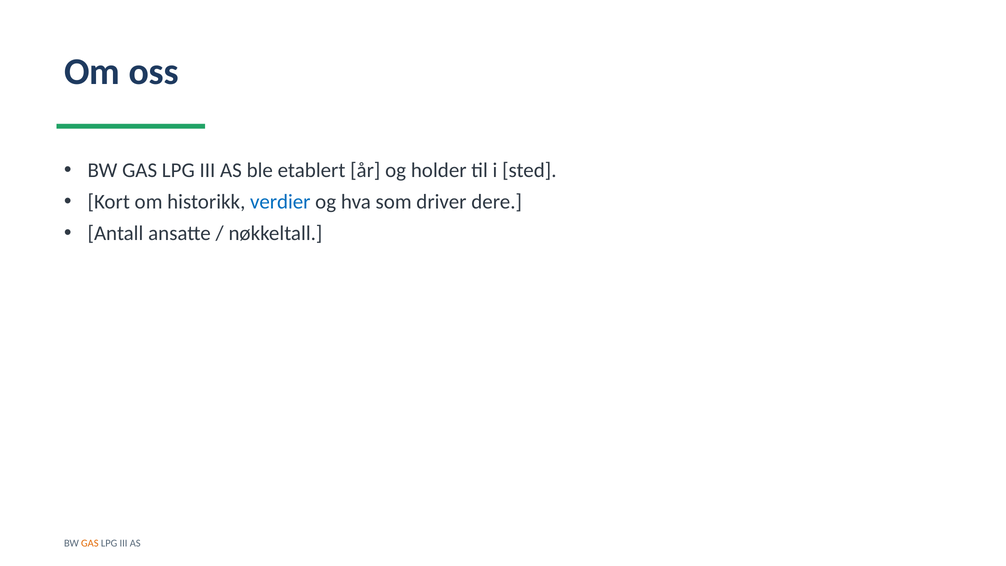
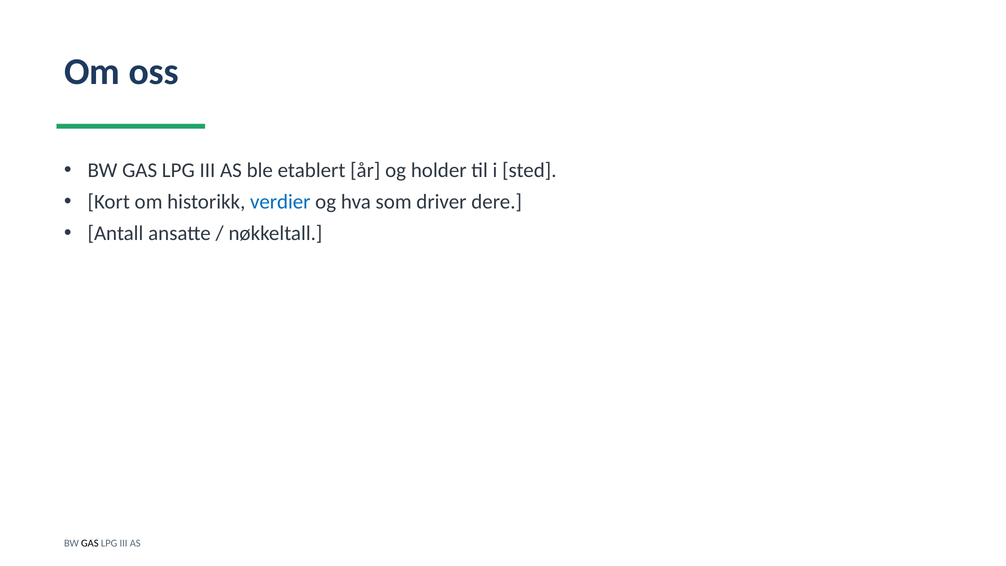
GAS colour: orange -> black (90, 543)
